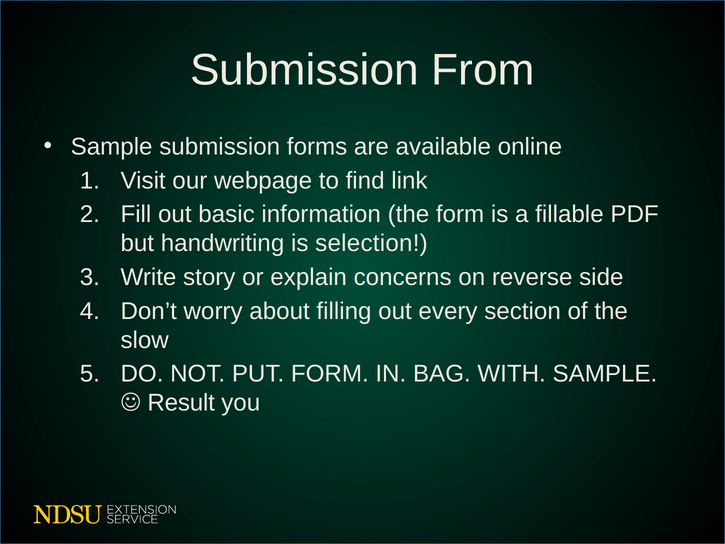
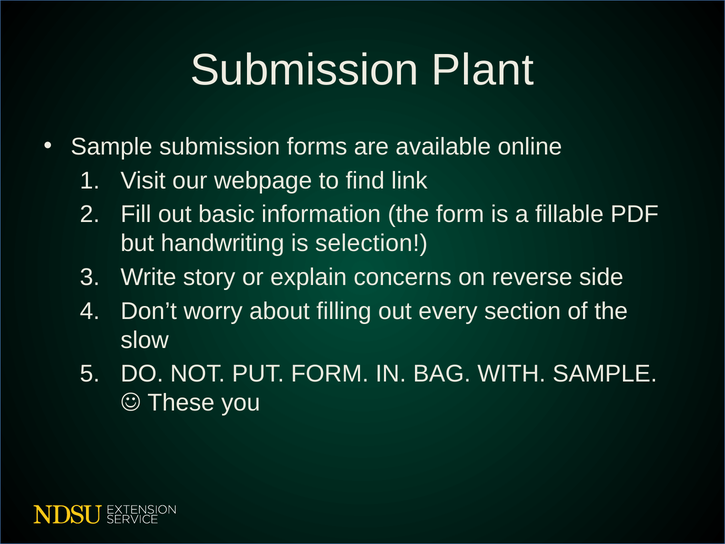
From: From -> Plant (483, 70)
Result: Result -> These (181, 403)
